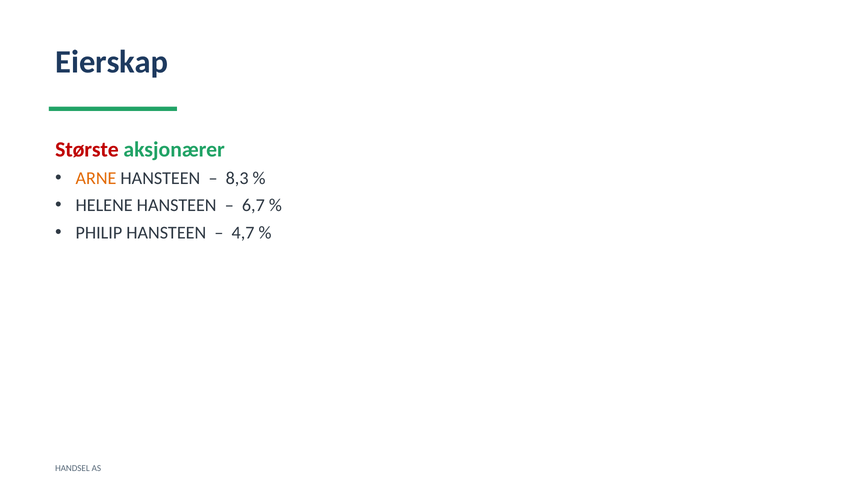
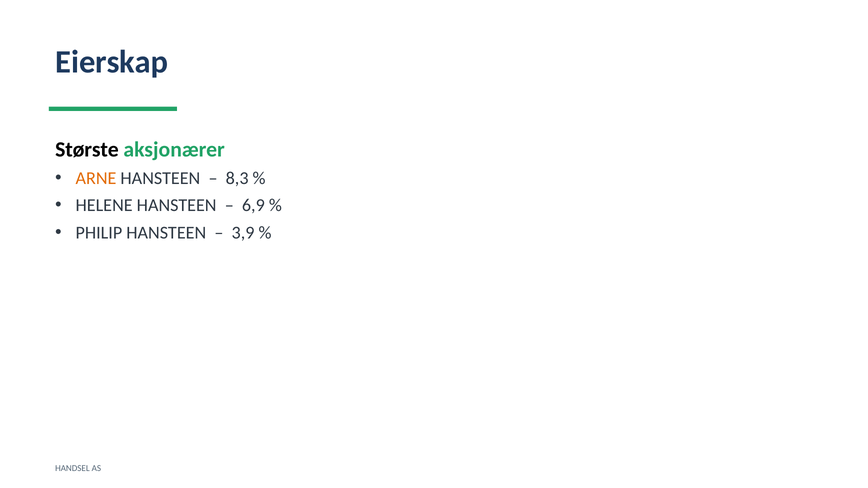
Største colour: red -> black (87, 149)
6,7: 6,7 -> 6,9 (253, 206)
4,7: 4,7 -> 3,9 (243, 233)
